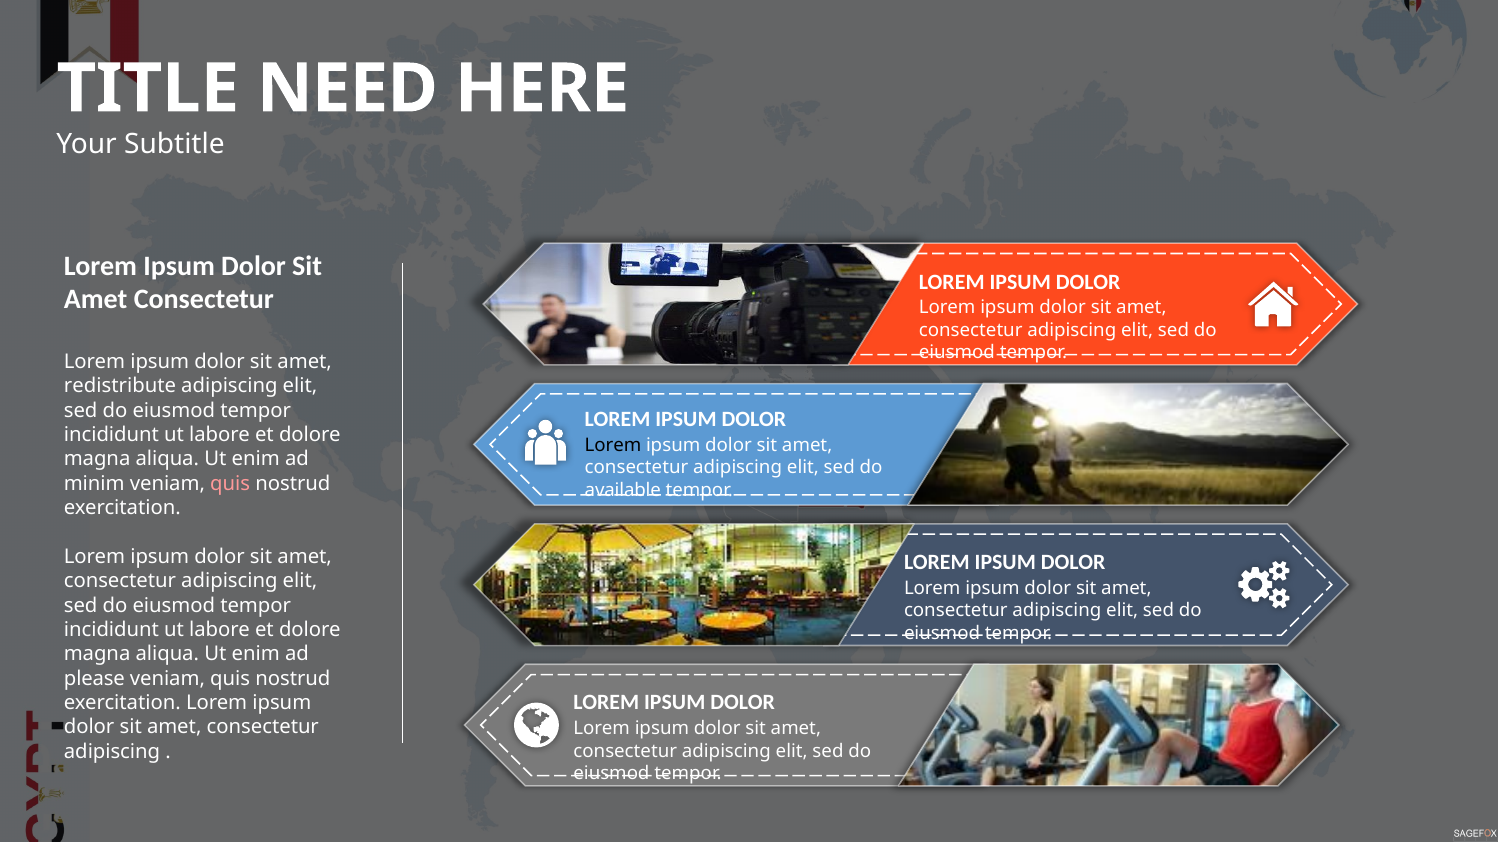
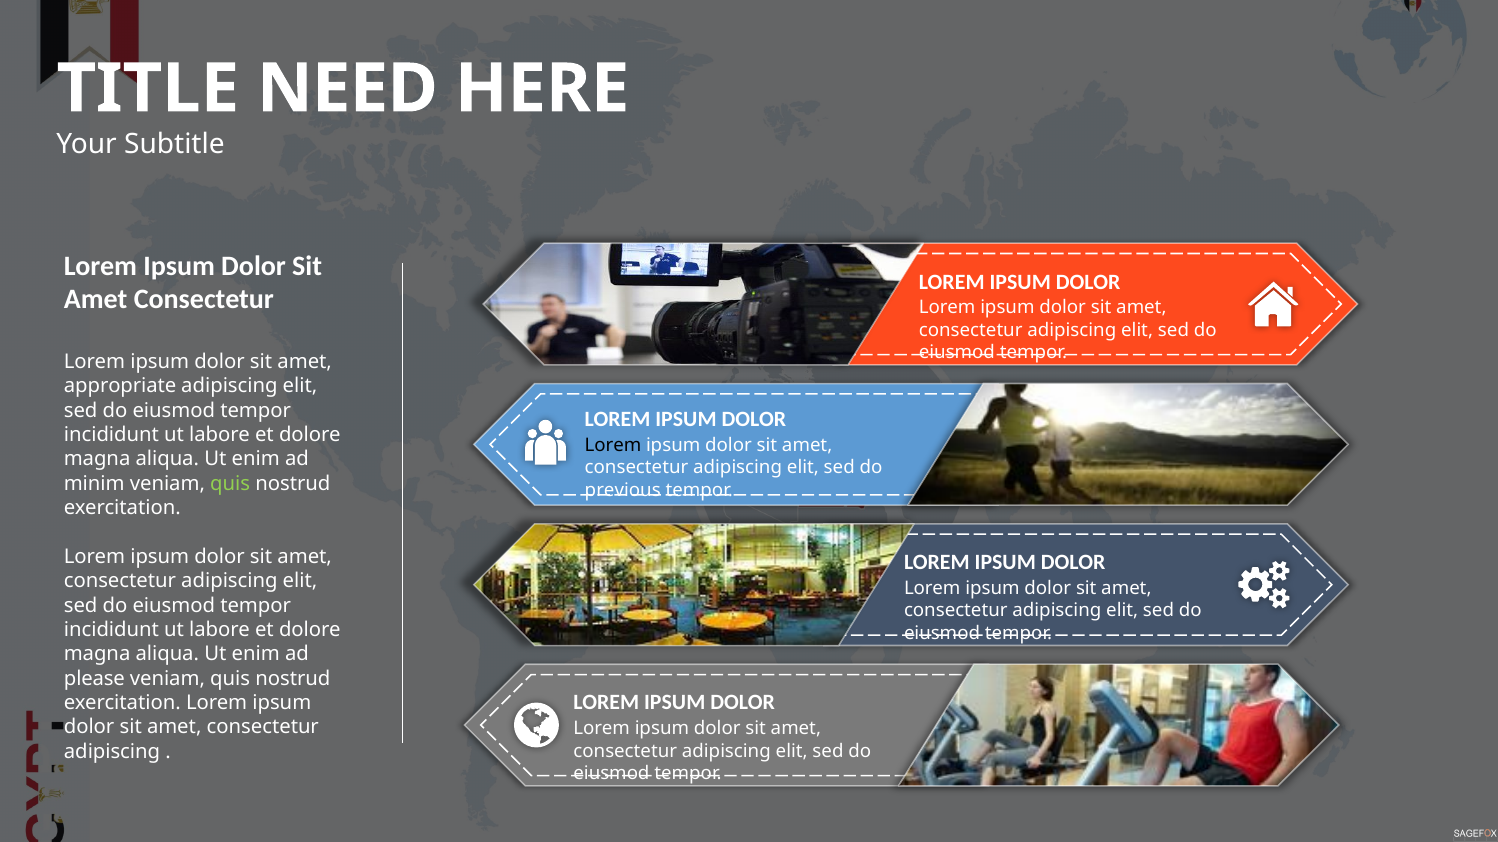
redistribute: redistribute -> appropriate (120, 387)
quis colour: pink -> light green (230, 484)
available: available -> previous (623, 490)
